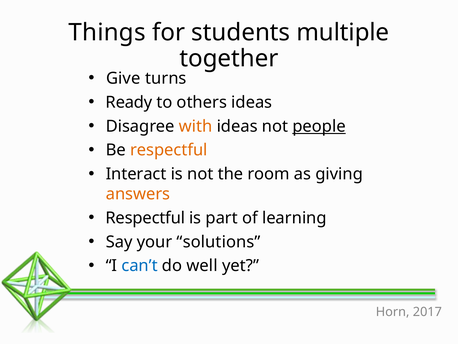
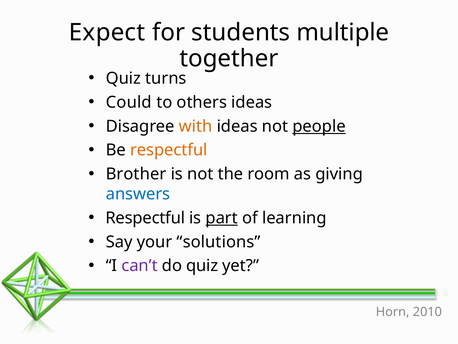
Things: Things -> Expect (107, 32)
Give: Give -> Quiz (123, 78)
Ready: Ready -> Could (129, 102)
Interact: Interact -> Brother (136, 174)
answers colour: orange -> blue (138, 194)
part underline: none -> present (222, 218)
can’t colour: blue -> purple (140, 265)
do well: well -> quiz (202, 265)
2017: 2017 -> 2010 (427, 312)
